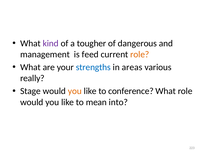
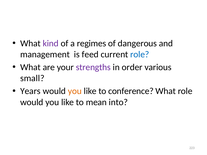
tougher: tougher -> regimes (92, 43)
role colour: orange -> blue (140, 54)
strengths colour: blue -> purple (93, 67)
areas: areas -> order (132, 67)
really: really -> small (32, 78)
Stage: Stage -> Years (30, 91)
